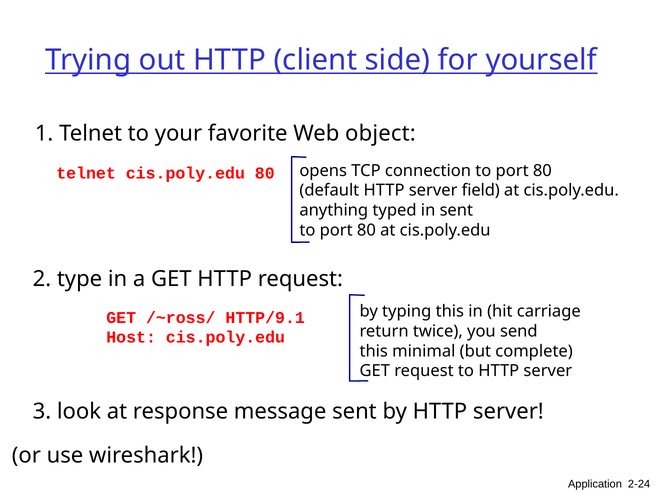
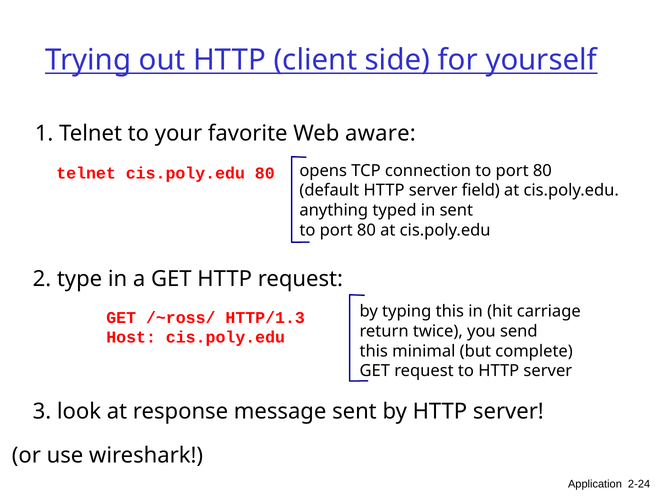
object: object -> aware (380, 133)
HTTP/9.1: HTTP/9.1 -> HTTP/1.3 (265, 317)
